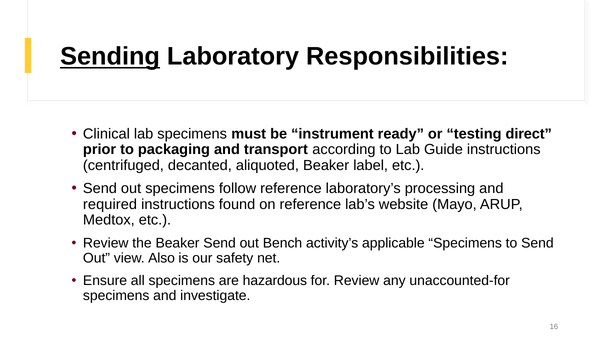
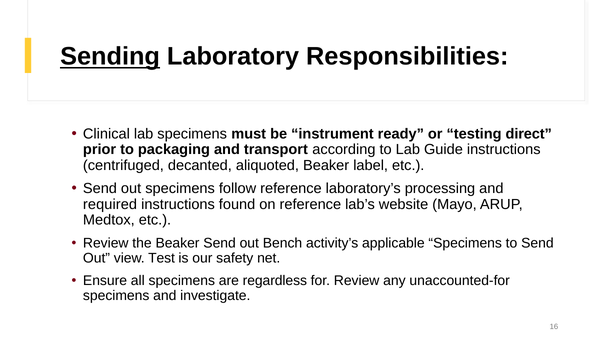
Also: Also -> Test (162, 258)
hazardous: hazardous -> regardless (275, 281)
